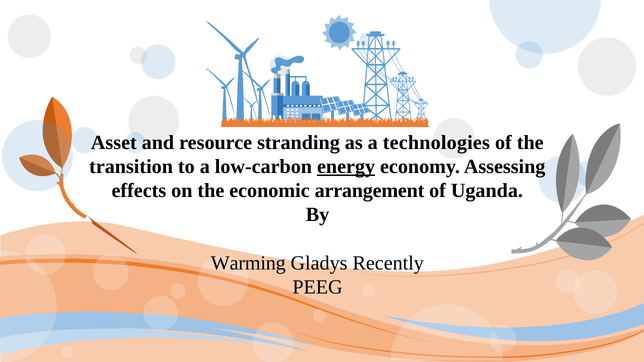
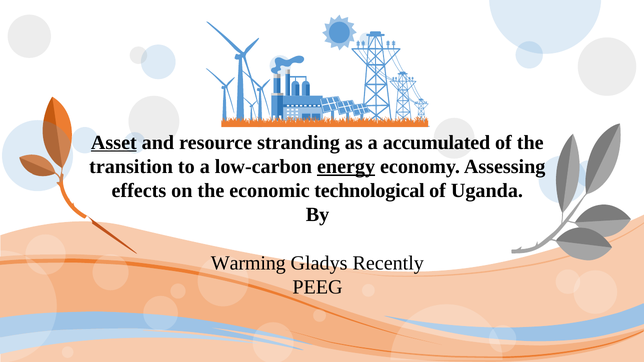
Asset underline: none -> present (114, 143)
technologies: technologies -> accumulated (437, 143)
arrangement: arrangement -> technological (370, 191)
